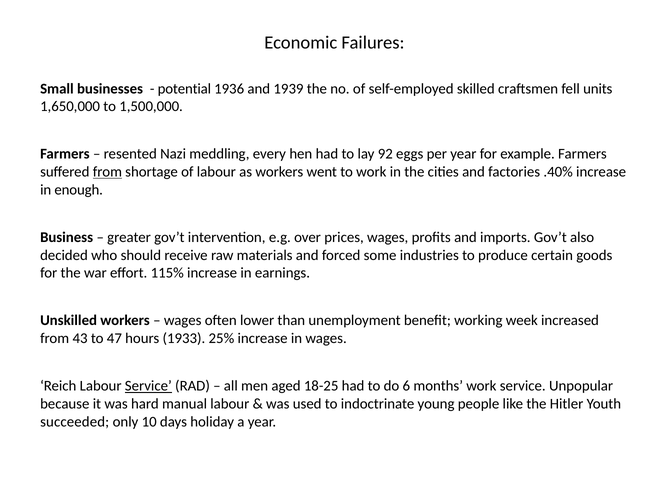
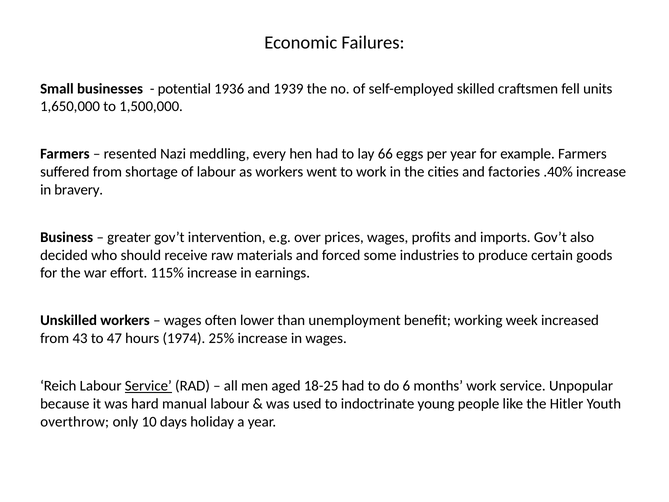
92: 92 -> 66 (385, 154)
from underline: present -> none (107, 172)
enough: enough -> bravery (79, 190)
1933: 1933 -> 1974 (184, 338)
succeeded: succeeded -> overthrow (75, 421)
